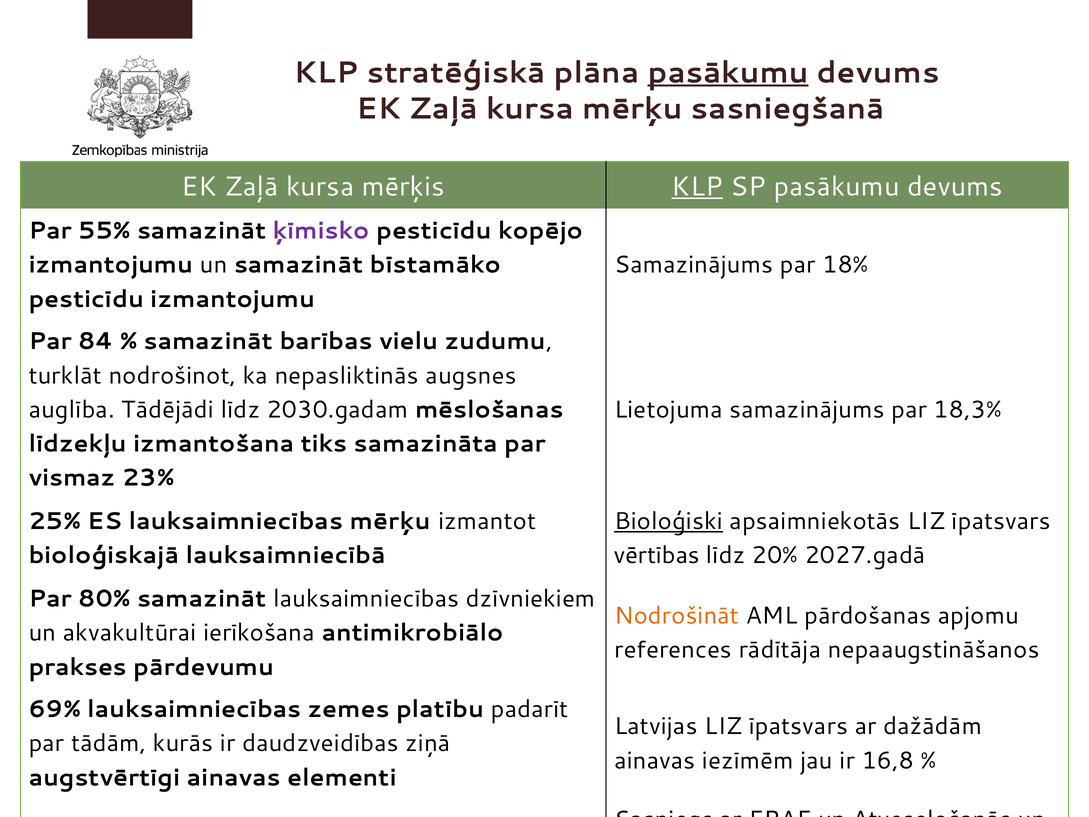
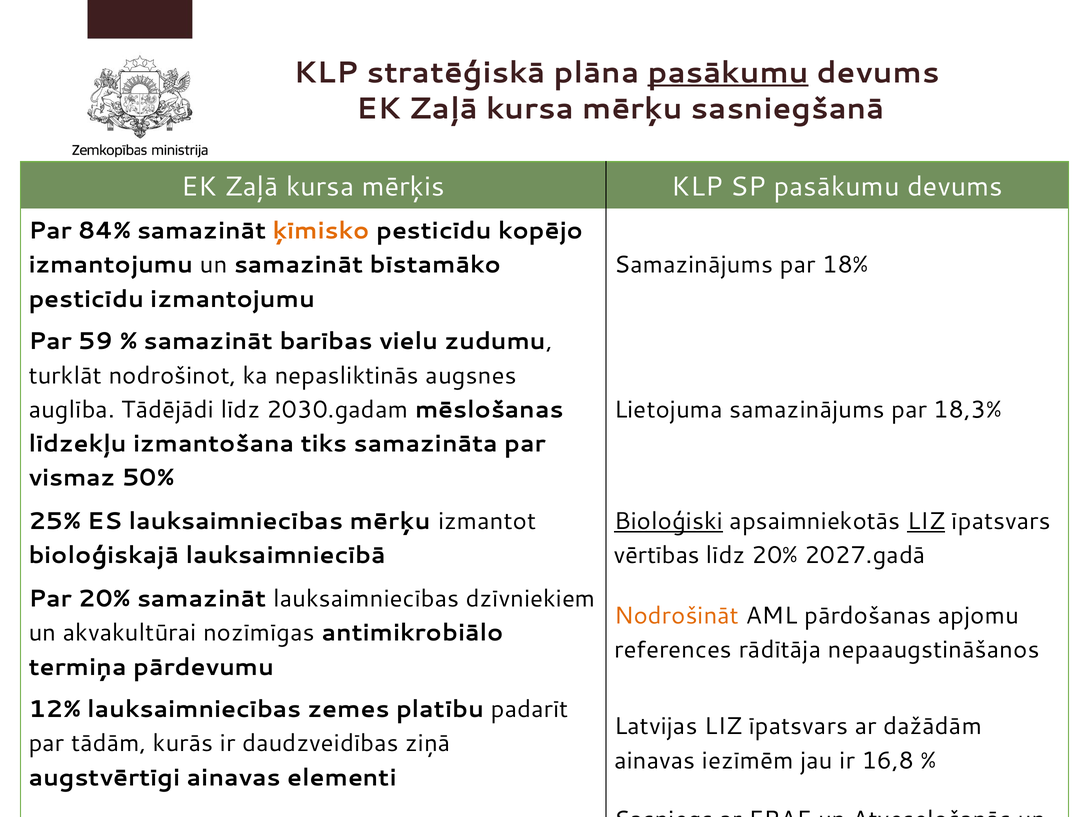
KLP underline: present -> none (697, 187)
55%: 55% -> 84% (105, 231)
ķīmisko colour: purple -> orange (321, 231)
84: 84 -> 59 (96, 341)
23%: 23% -> 50% (148, 478)
LIZ underline: none -> present (926, 521)
Par 80%: 80% -> 20% (105, 599)
ierīkošana: ierīkošana -> nozīmīgas (259, 633)
prakses: prakses -> termiņa (78, 667)
69%: 69% -> 12% (55, 709)
